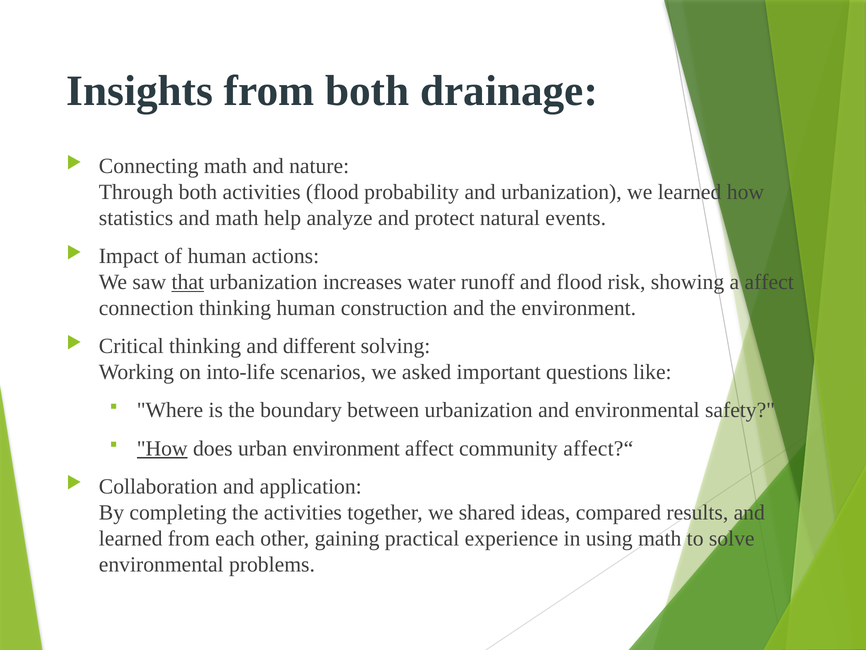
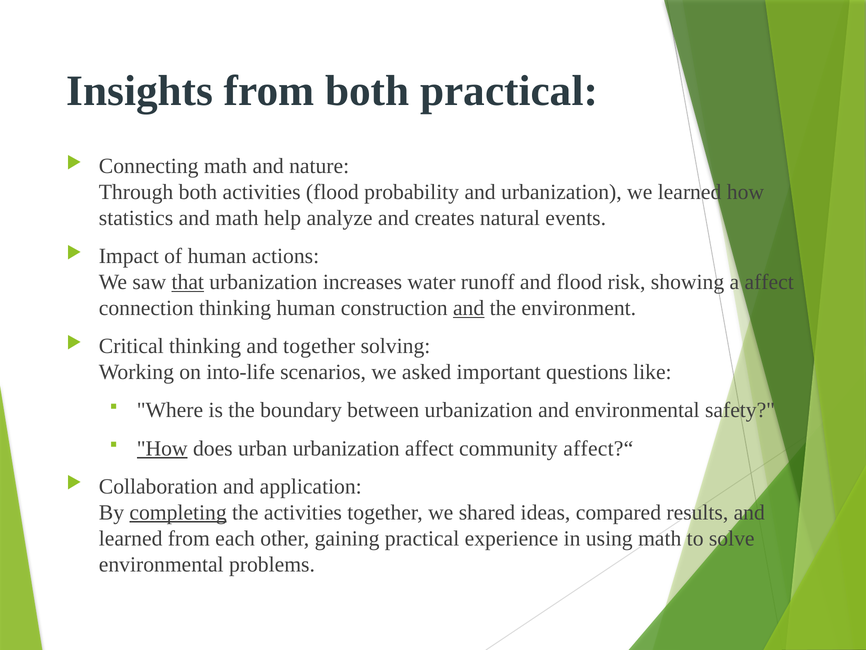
both drainage: drainage -> practical (509, 91)
protect: protect -> creates (445, 218)
and underline: none -> present (469, 308)
and different: different -> together (319, 346)
urban environment: environment -> urbanization (346, 448)
completing underline: none -> present (178, 512)
